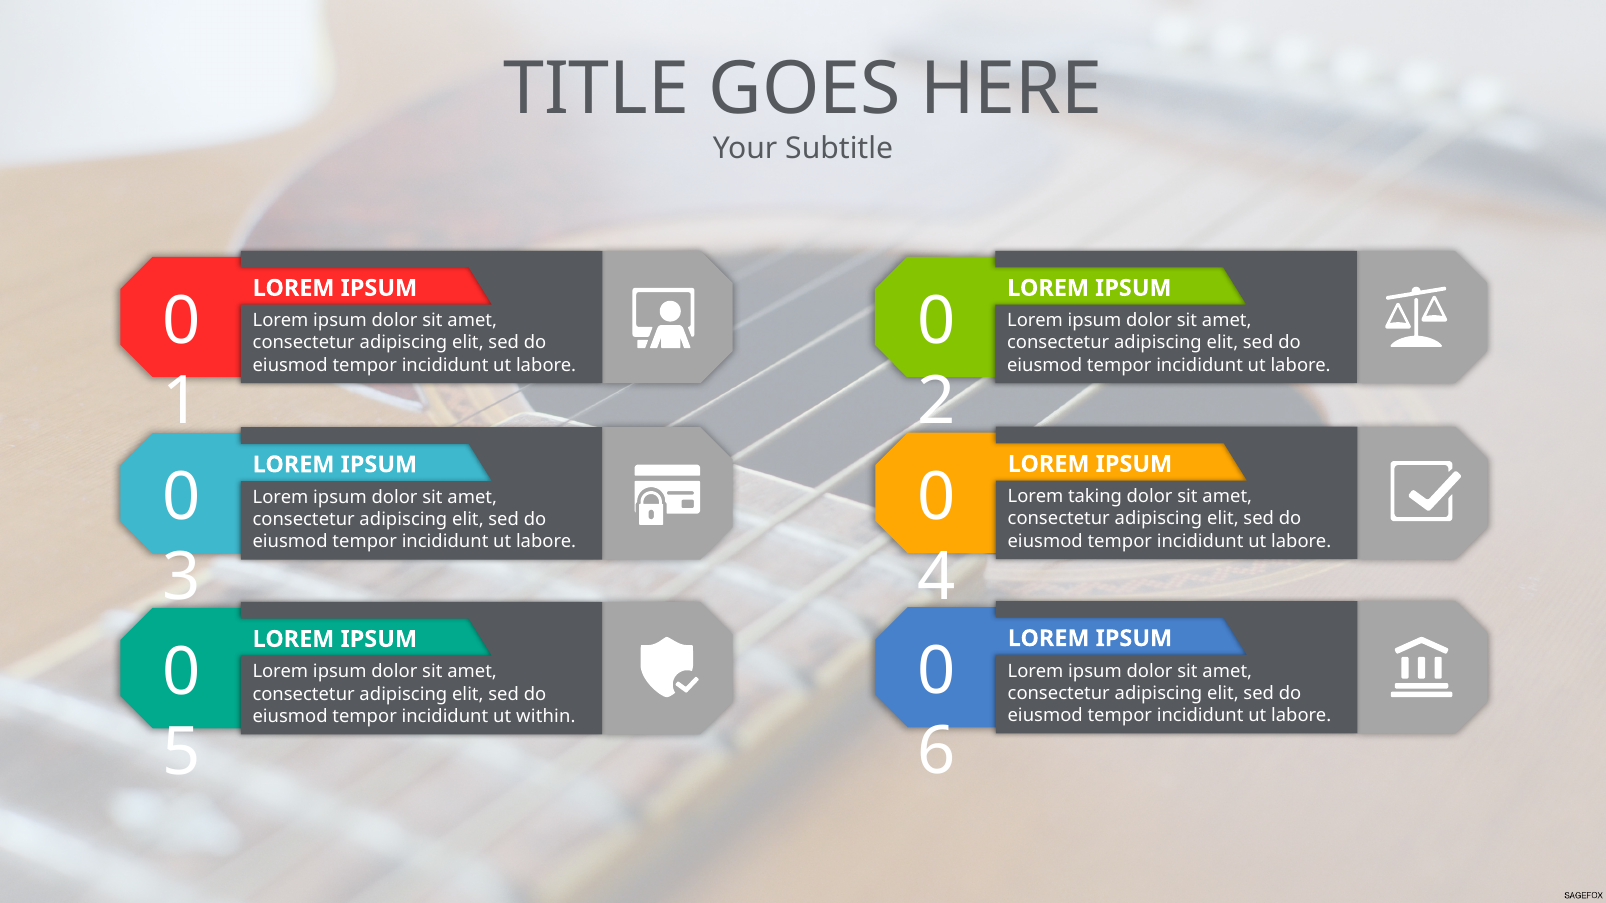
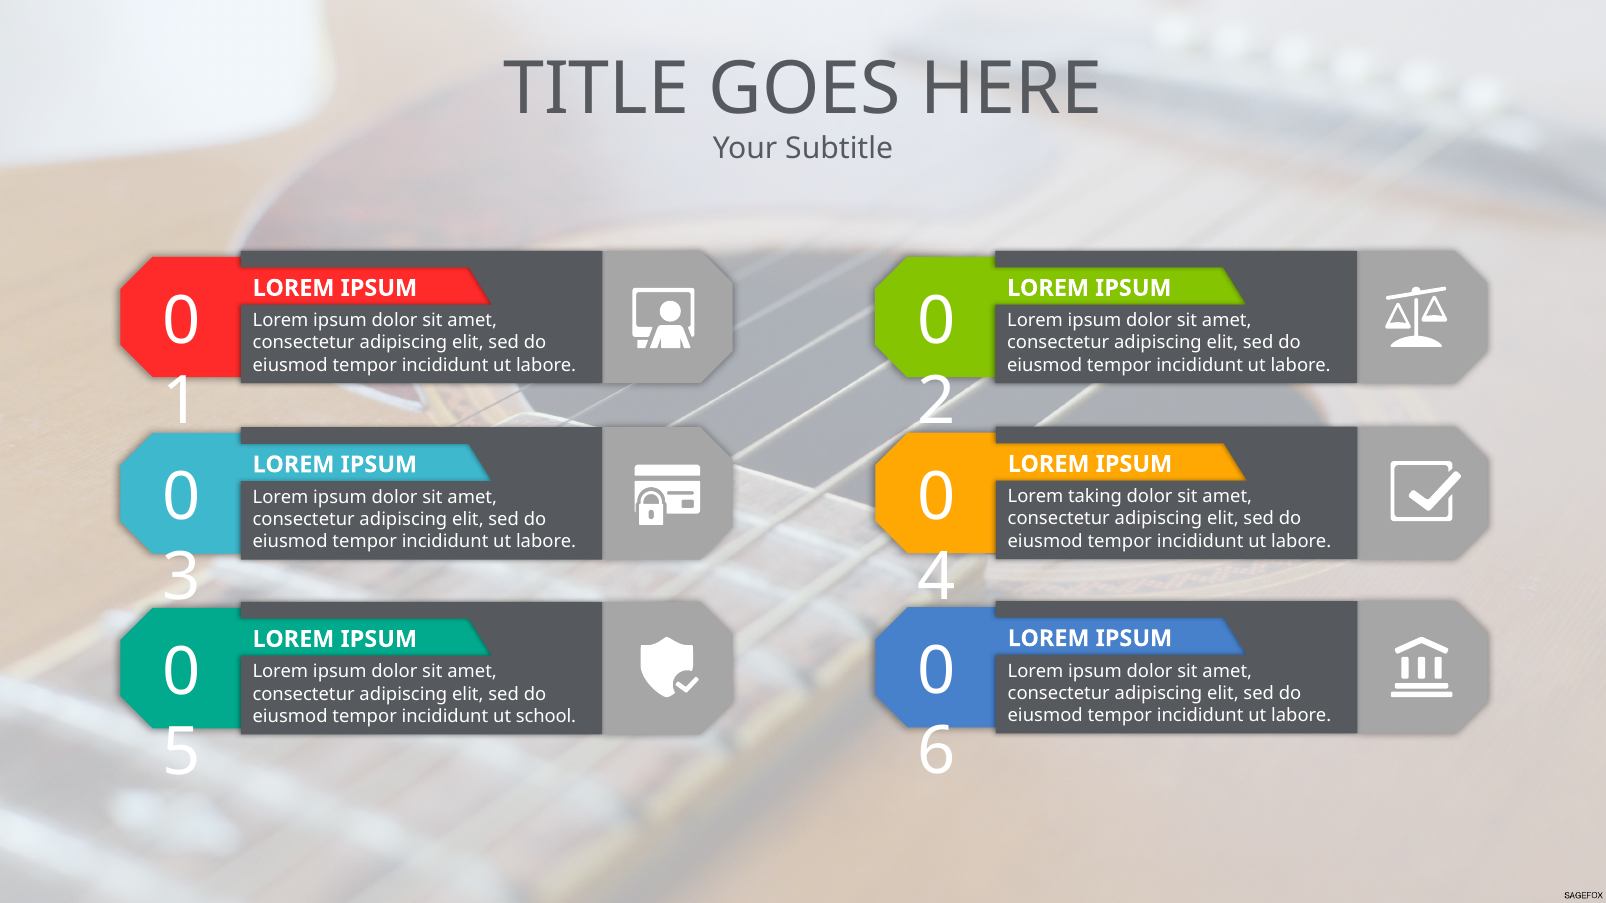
within: within -> school (546, 716)
